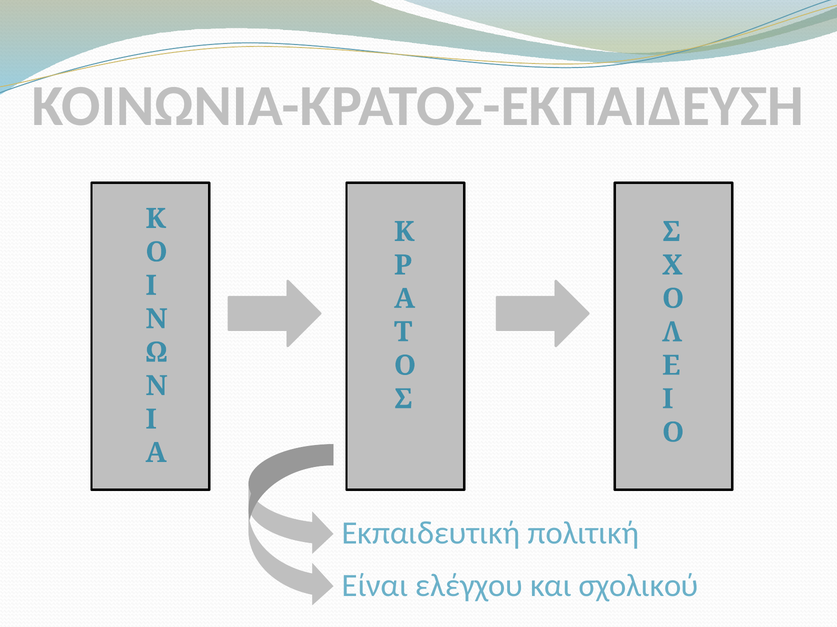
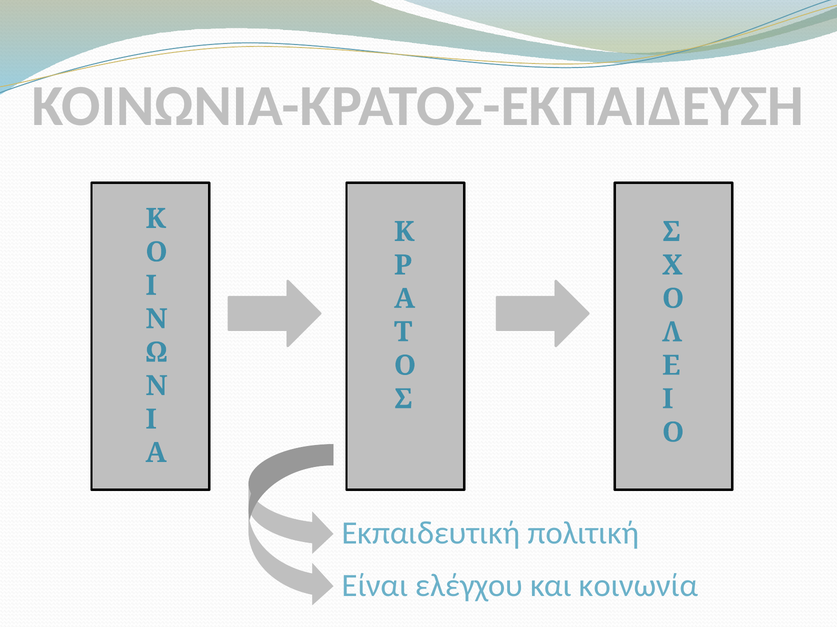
σχολικού: σχολικού -> κοινωνία (639, 586)
